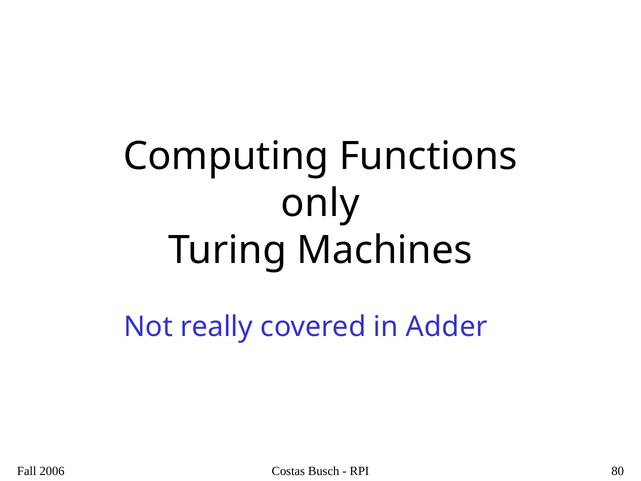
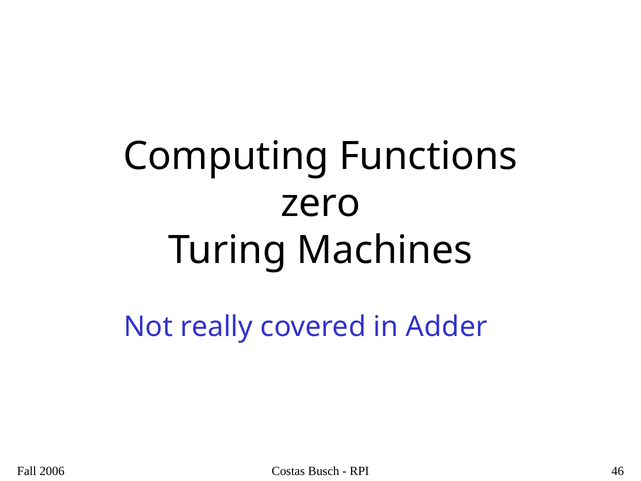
only: only -> zero (321, 203)
80: 80 -> 46 (618, 471)
